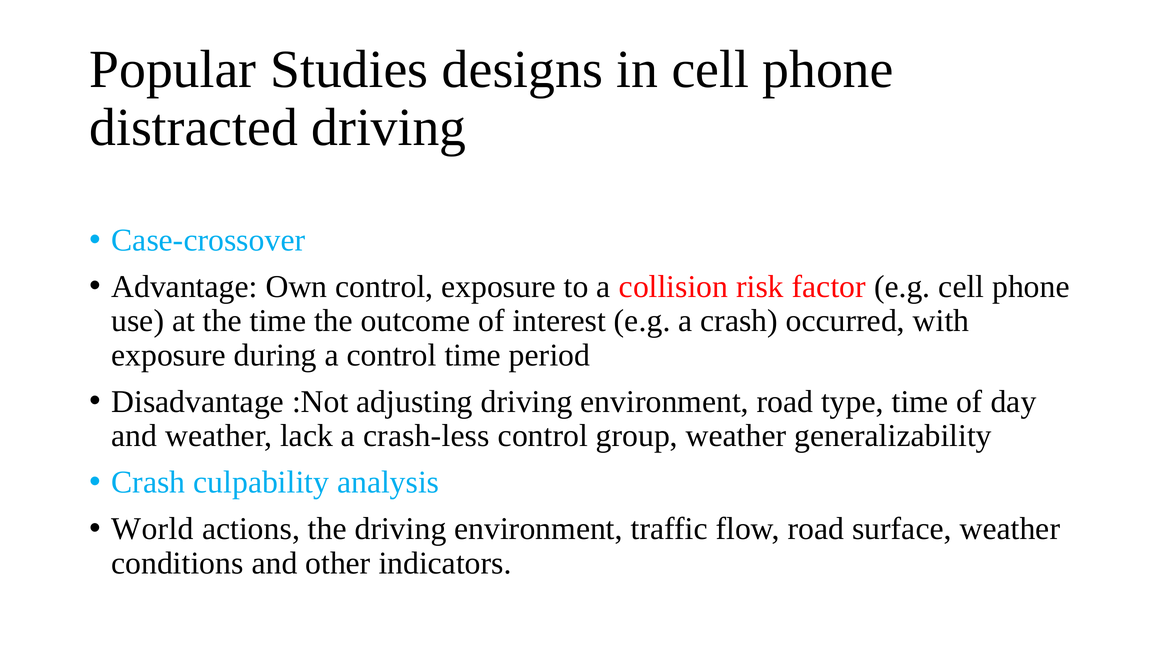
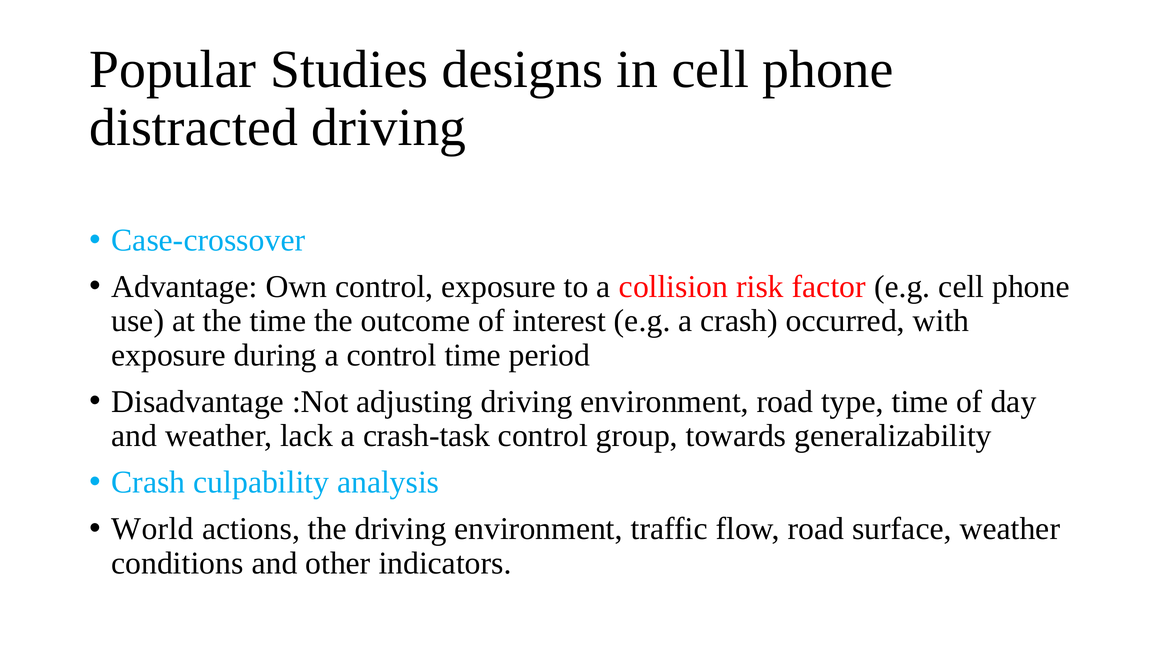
crash-less: crash-less -> crash-task (427, 436)
group weather: weather -> towards (736, 436)
